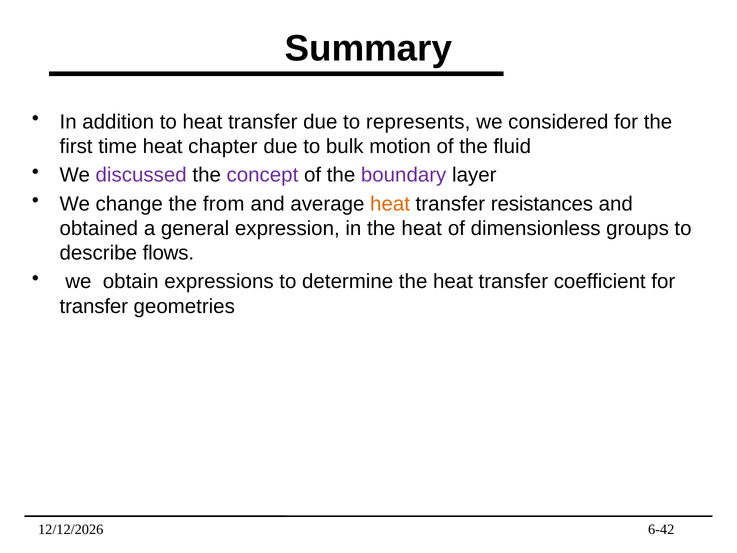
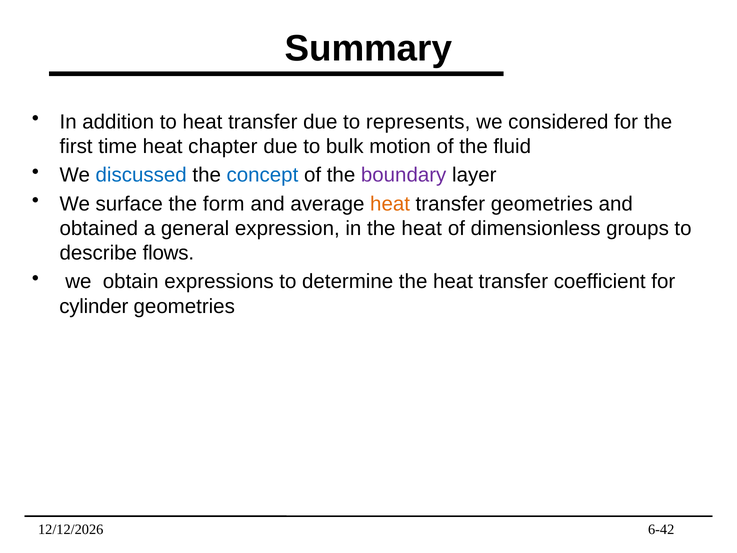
discussed colour: purple -> blue (141, 175)
concept colour: purple -> blue (262, 175)
change: change -> surface (129, 204)
from: from -> form (224, 204)
transfer resistances: resistances -> geometries (542, 204)
transfer: transfer -> cylinder (94, 306)
